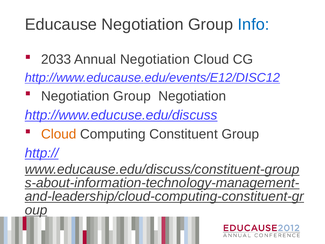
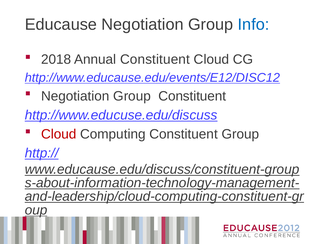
2033: 2033 -> 2018 (56, 59)
Annual Negotiation: Negotiation -> Constituent (155, 59)
Group Negotiation: Negotiation -> Constituent (192, 96)
Cloud colour: orange -> red (59, 134)
